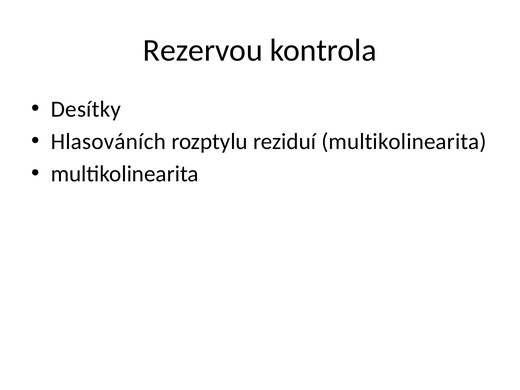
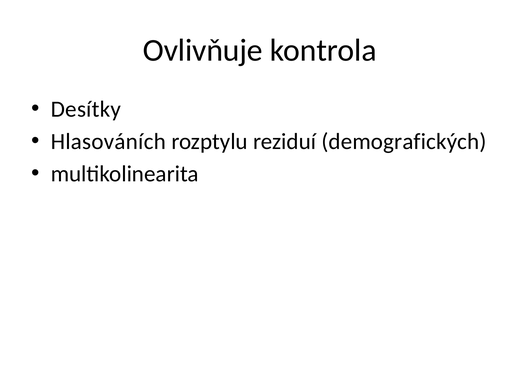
Rezervou: Rezervou -> Ovlivňuje (203, 50)
reziduí multikolinearita: multikolinearita -> demografických (404, 141)
